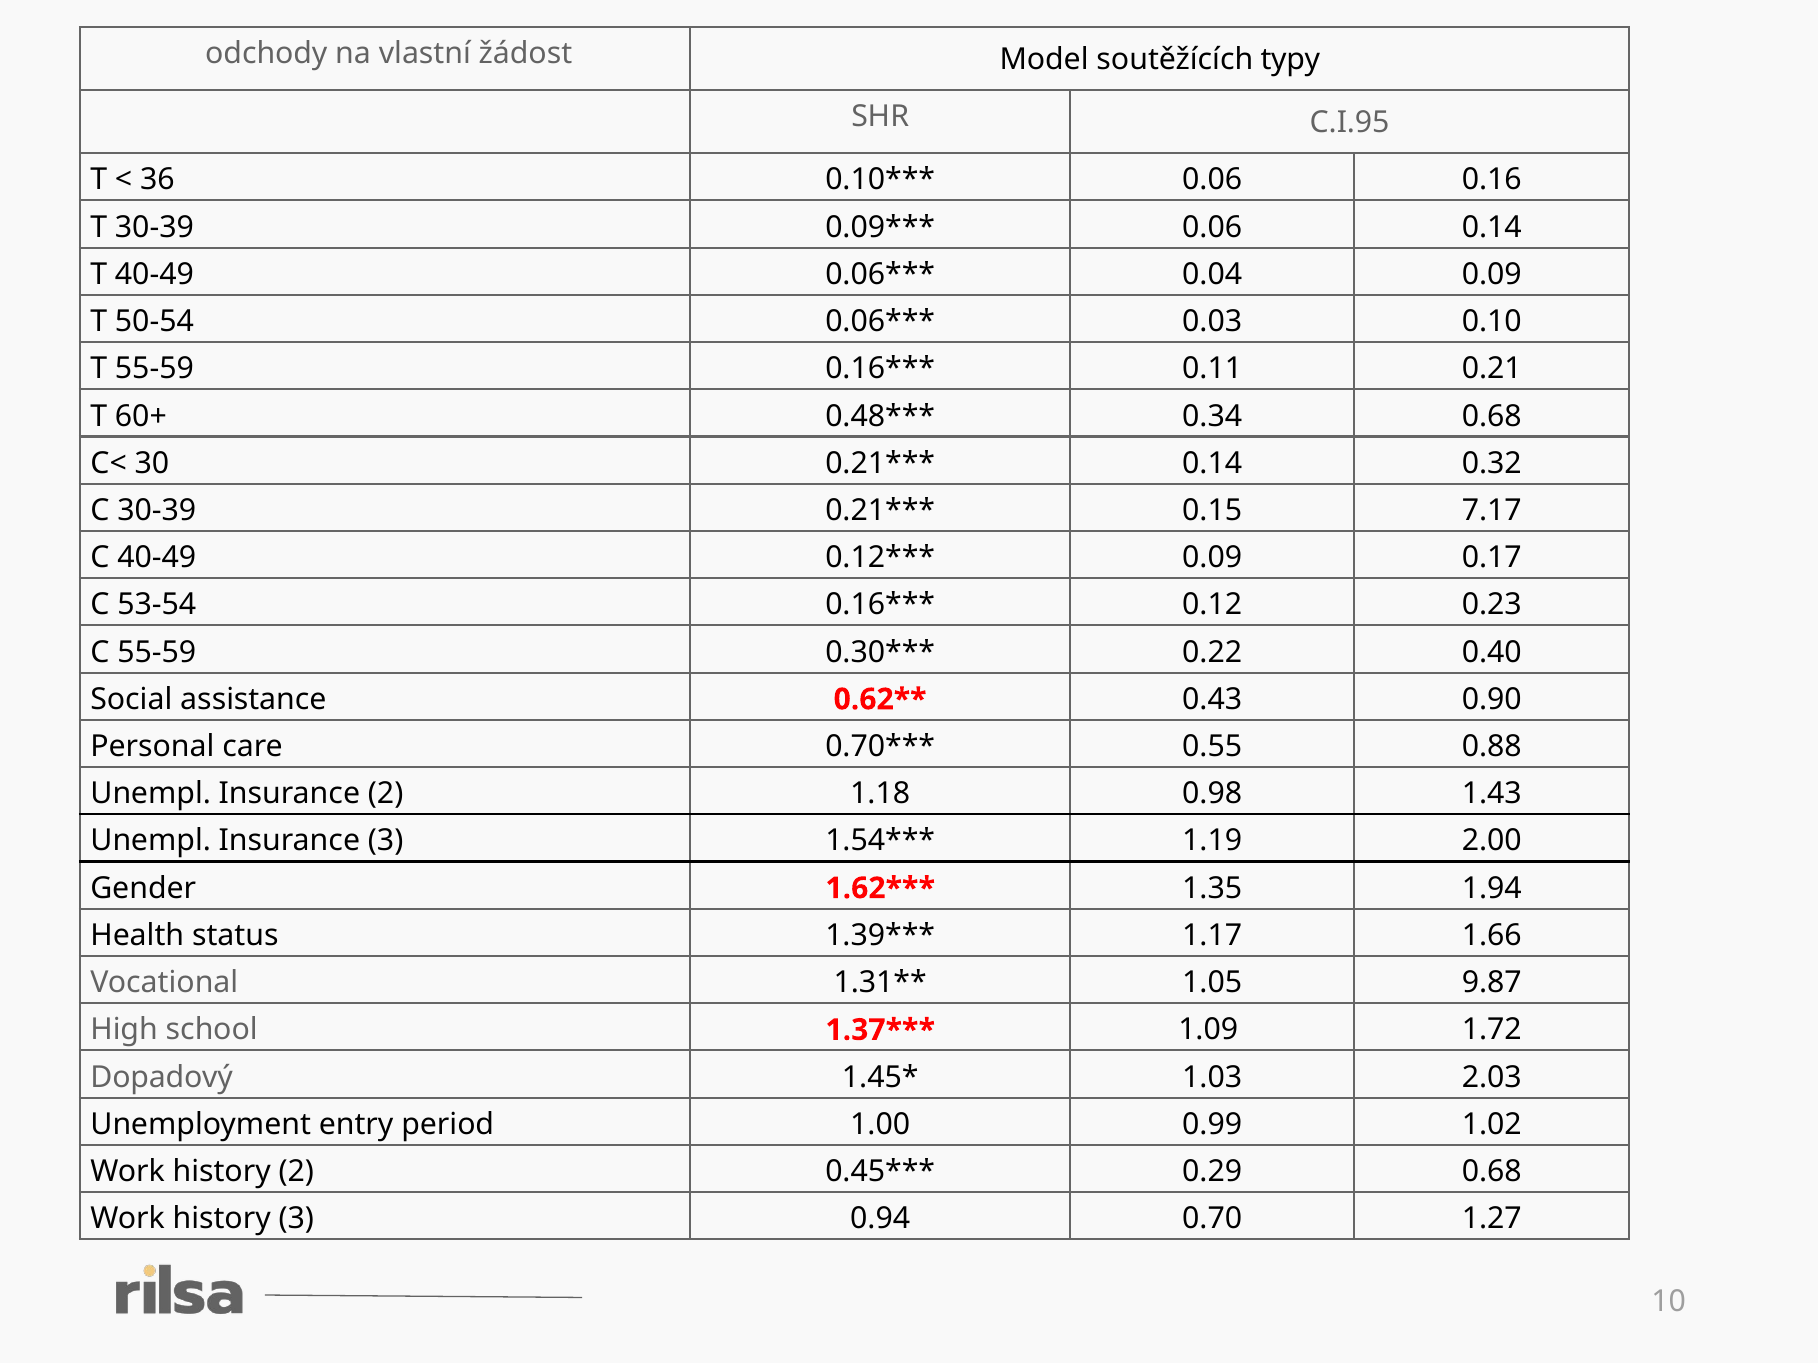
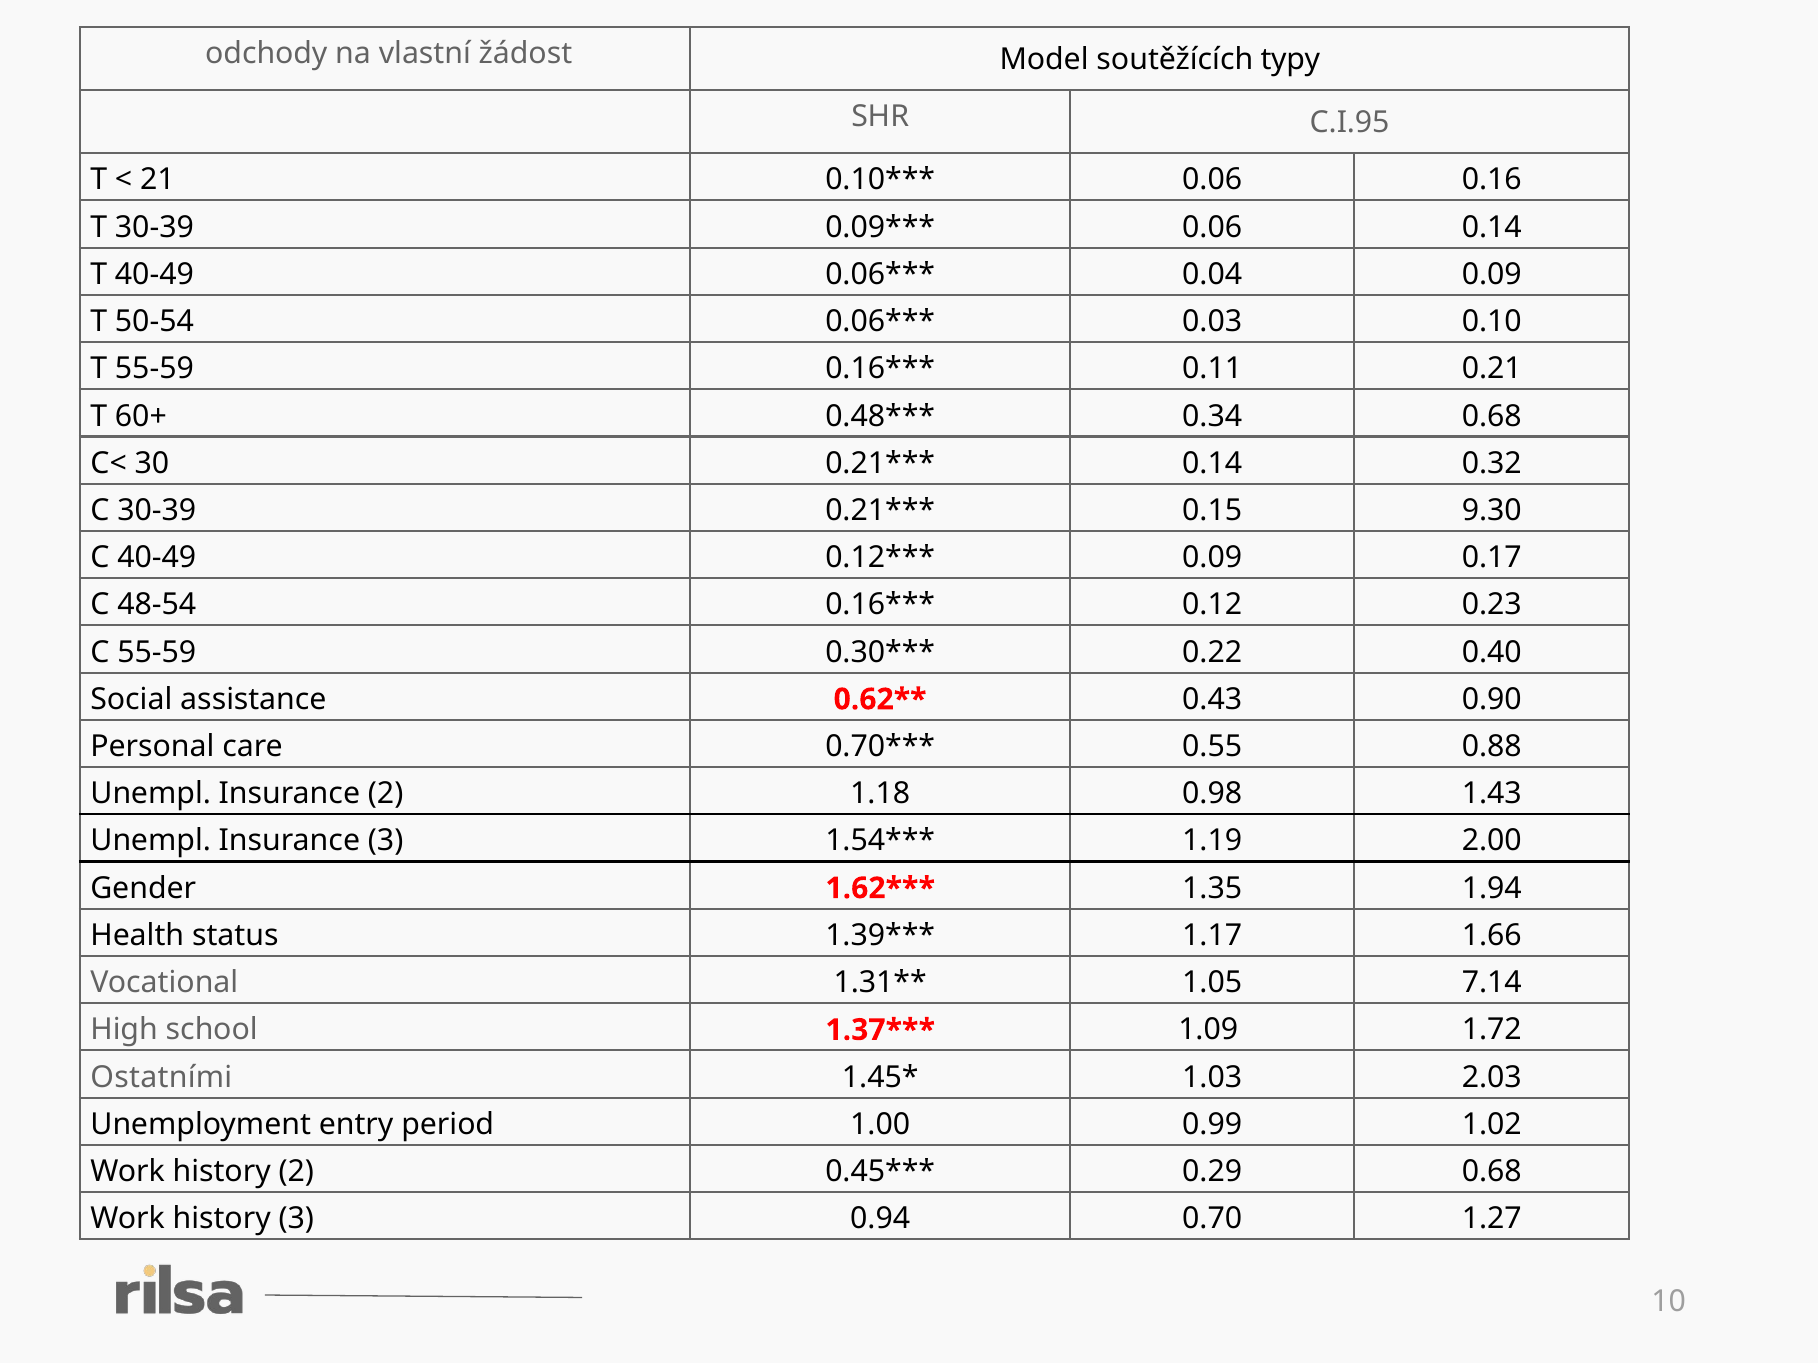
36: 36 -> 21 (157, 180)
7.17: 7.17 -> 9.30 (1492, 511)
53-54: 53-54 -> 48-54 (157, 605)
9.87: 9.87 -> 7.14 (1492, 983)
Dopadový: Dopadový -> Ostatními (161, 1078)
